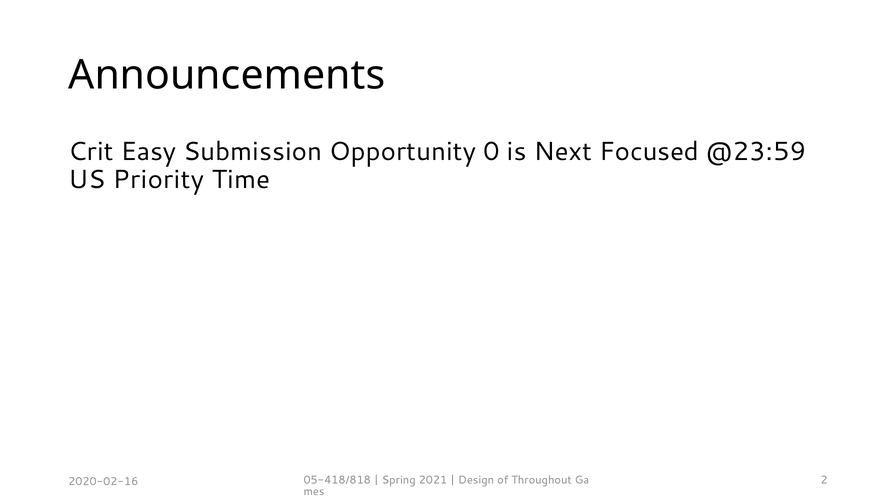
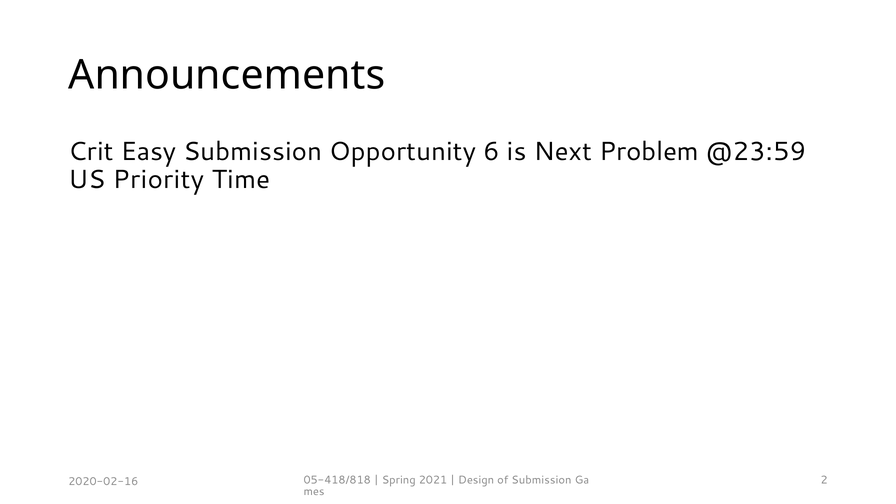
0: 0 -> 6 (492, 151)
Focused: Focused -> Problem (649, 151)
of Throughout: Throughout -> Submission (541, 480)
